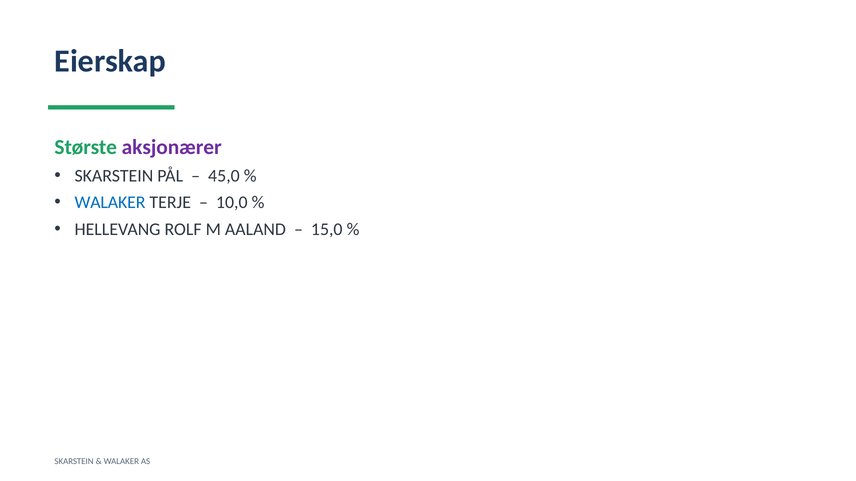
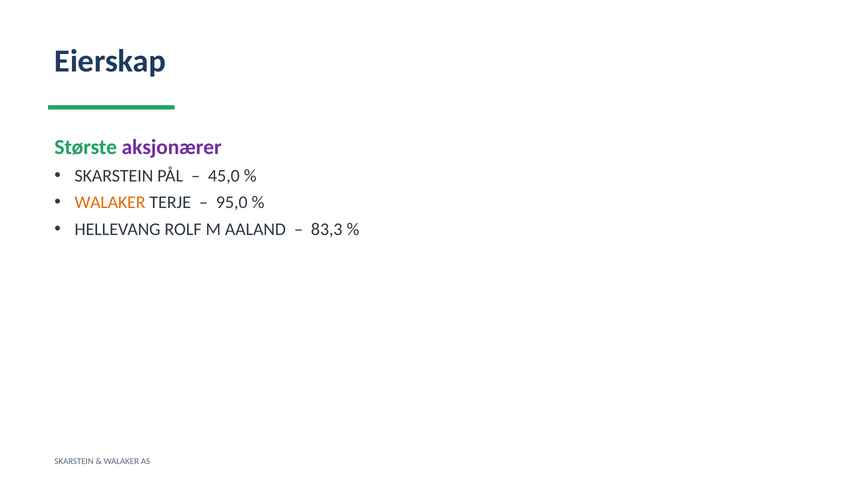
WALAKER colour: blue -> orange (110, 203)
10,0: 10,0 -> 95,0 (232, 203)
15,0: 15,0 -> 83,3 (327, 230)
